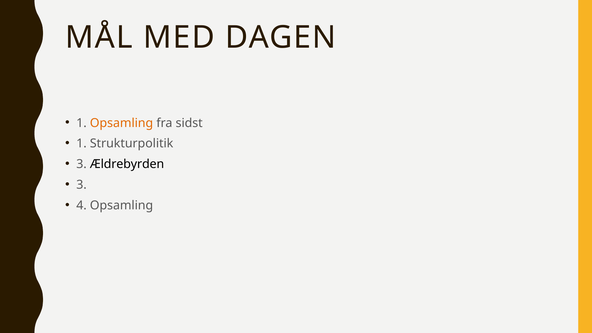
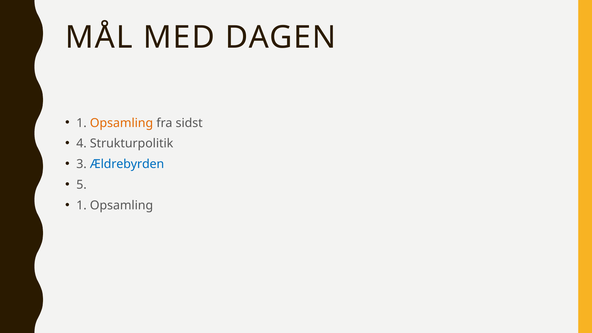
1: 1 -> 4 (81, 144)
Ældrebyrden colour: black -> blue (127, 164)
3: 3 -> 5 (81, 185)
4: 4 -> 1 (81, 205)
